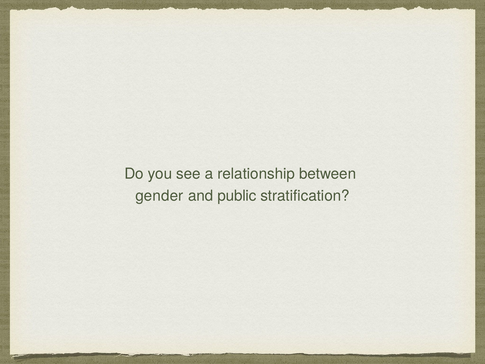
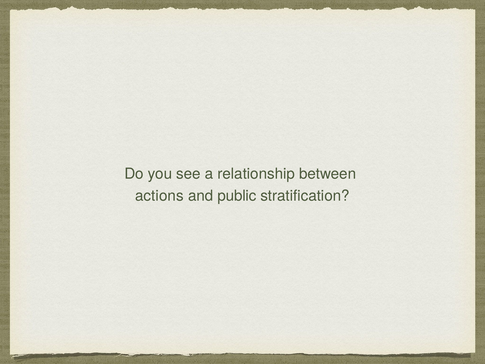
gender: gender -> actions (159, 196)
